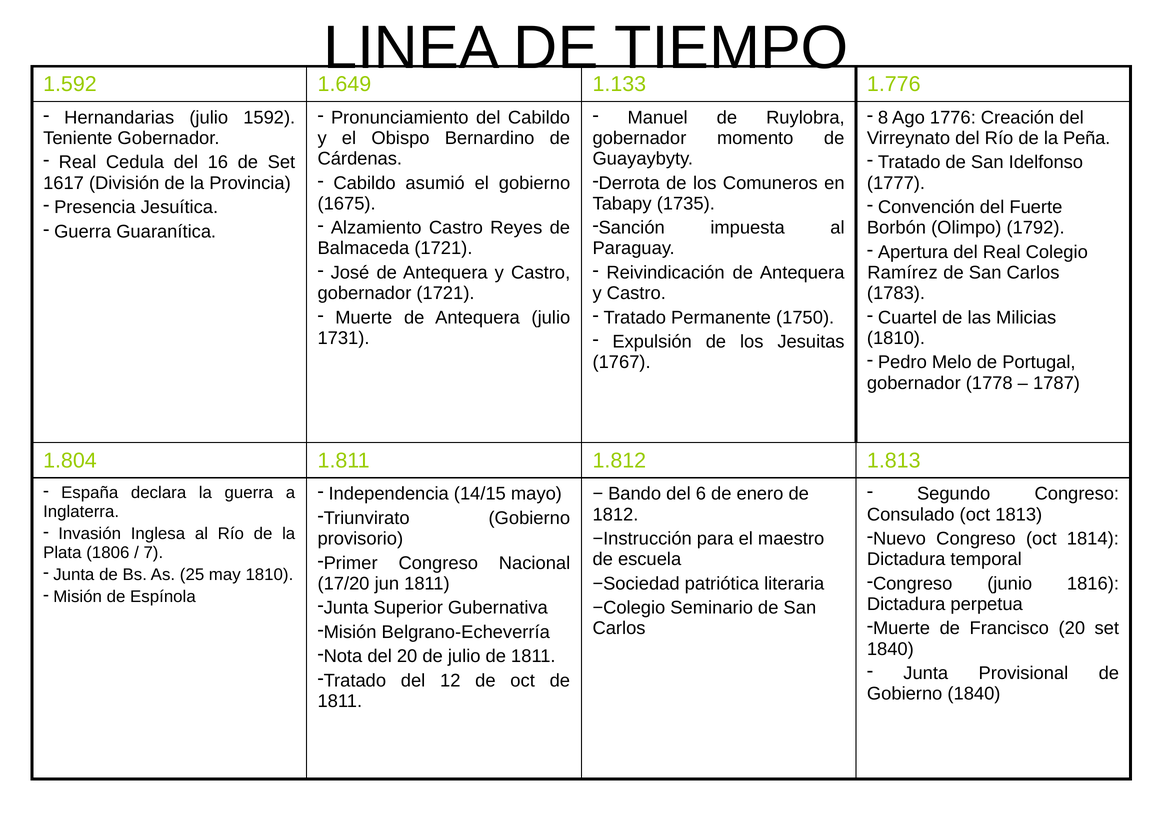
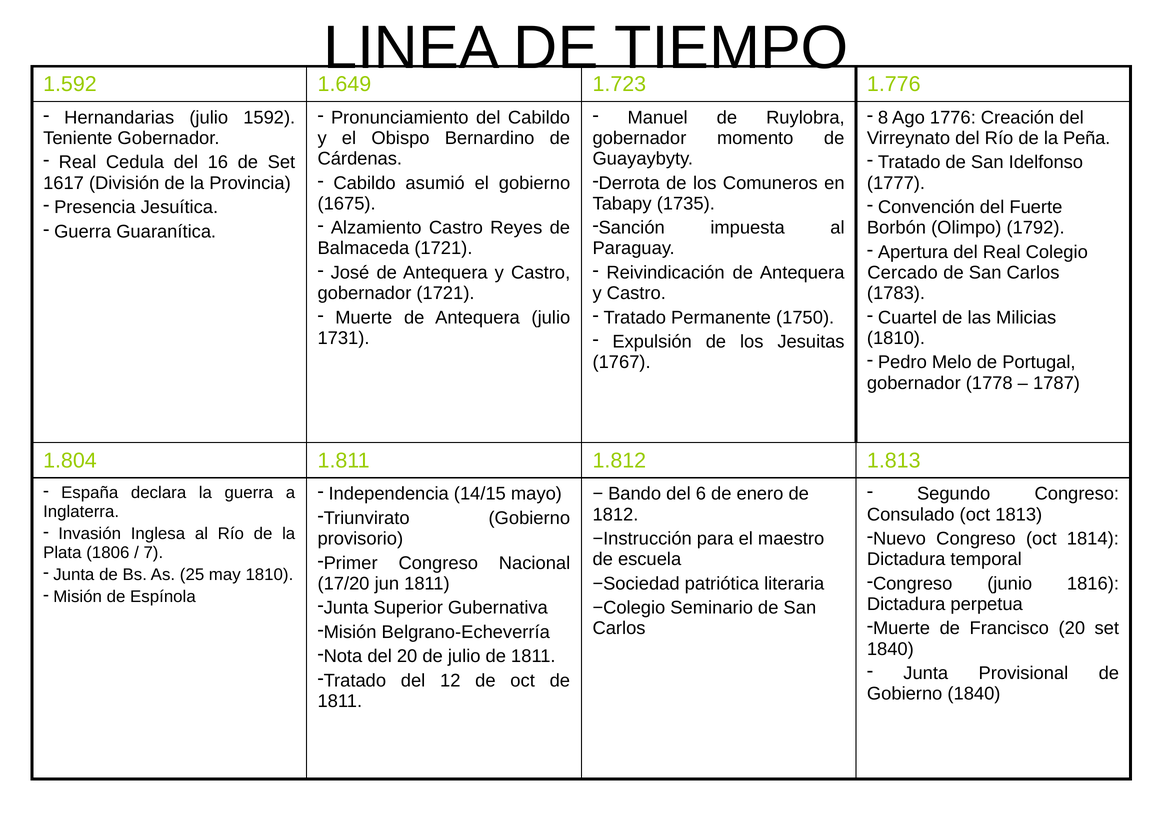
1.133: 1.133 -> 1.723 (619, 84)
Ramírez: Ramírez -> Cercado (903, 273)
